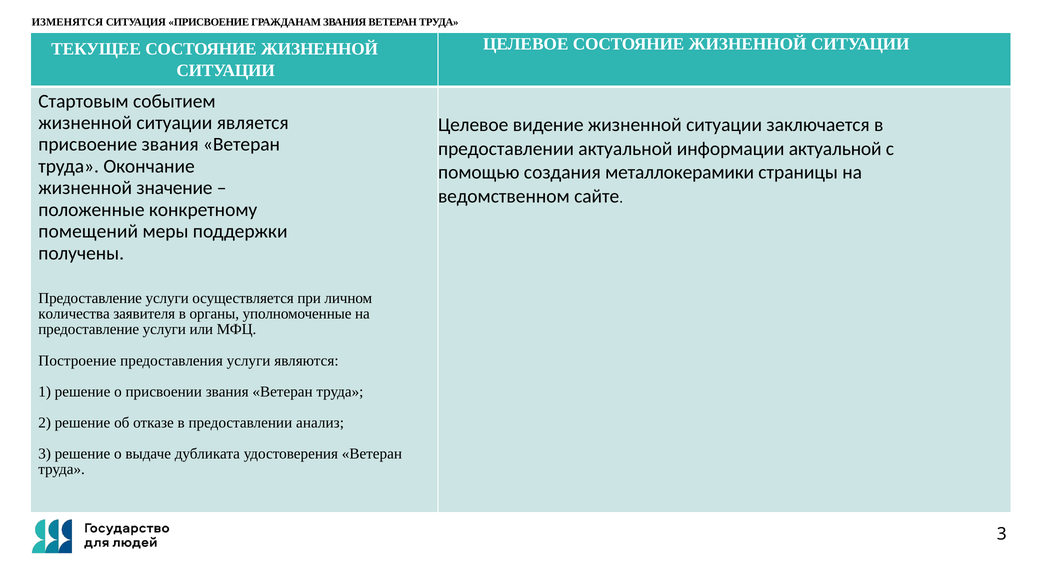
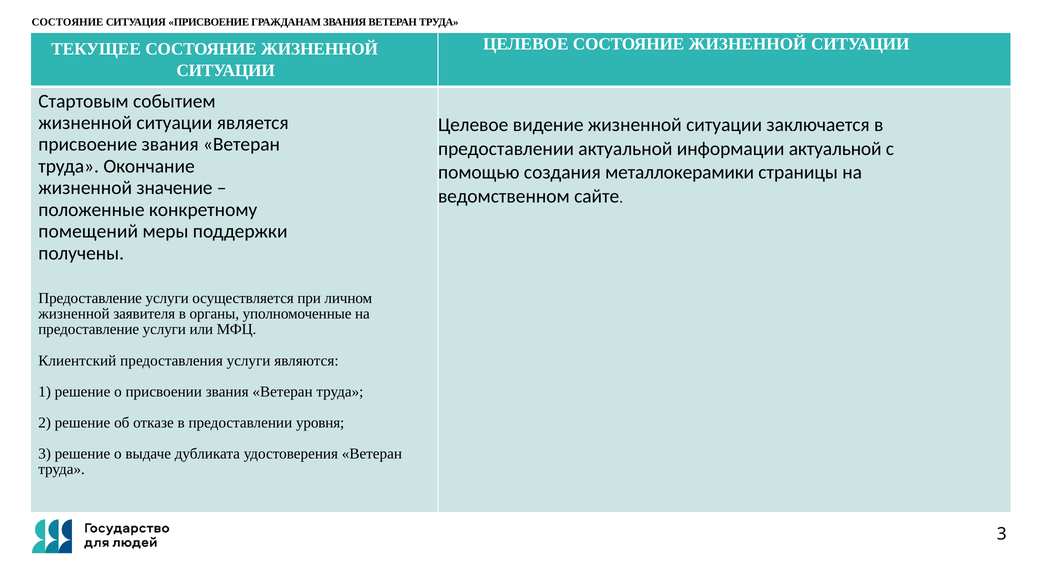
ИЗМЕНЯТСЯ: ИЗМЕНЯТСЯ -> СОСТОЯНИЕ (67, 22)
количества: количества -> жизненной (74, 314)
Построение: Построение -> Клиентский (77, 360)
анализ: анализ -> уровня (320, 423)
